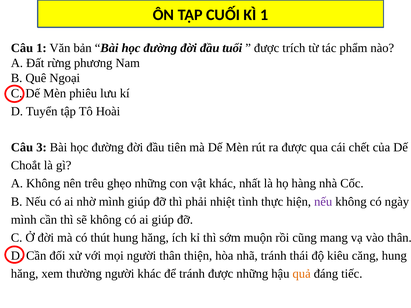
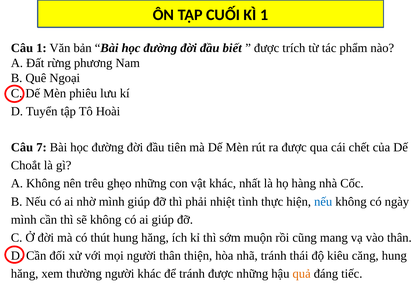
tuổi: tuổi -> biết (232, 48)
3: 3 -> 7 (41, 148)
nếu colour: purple -> blue (323, 202)
